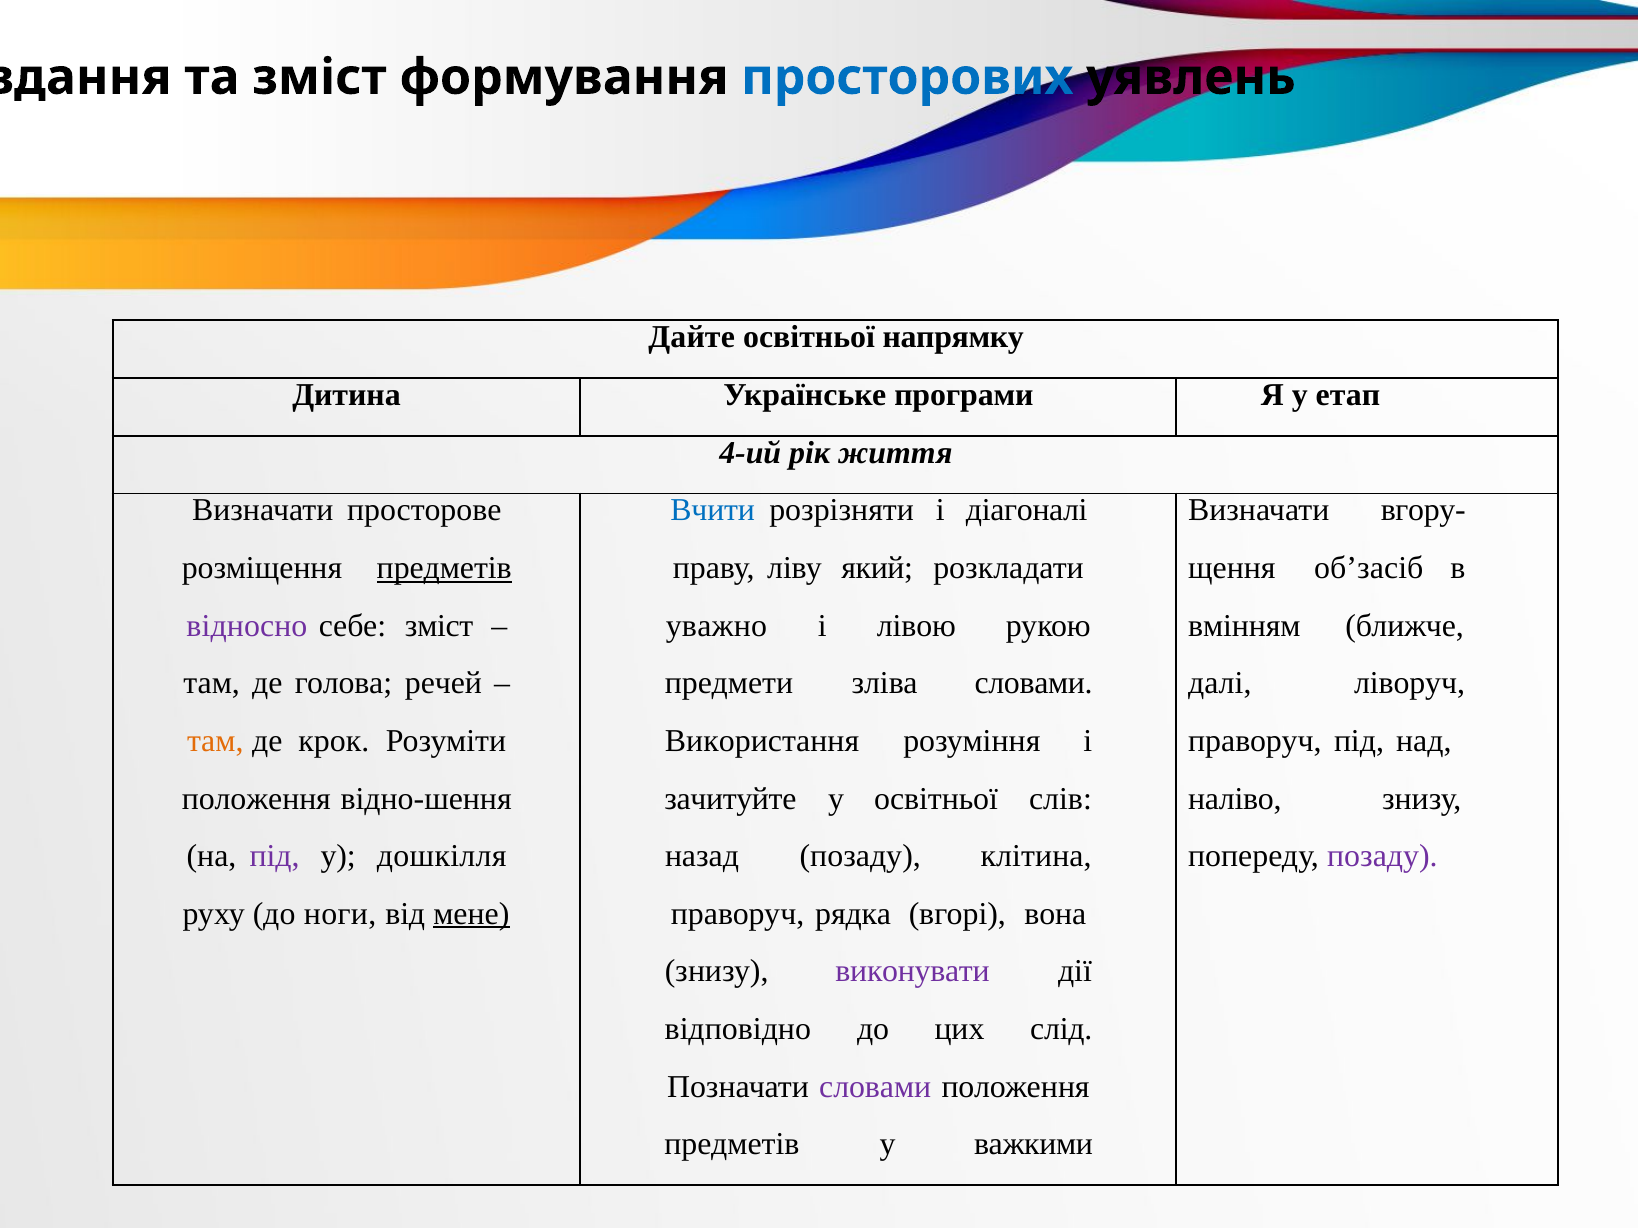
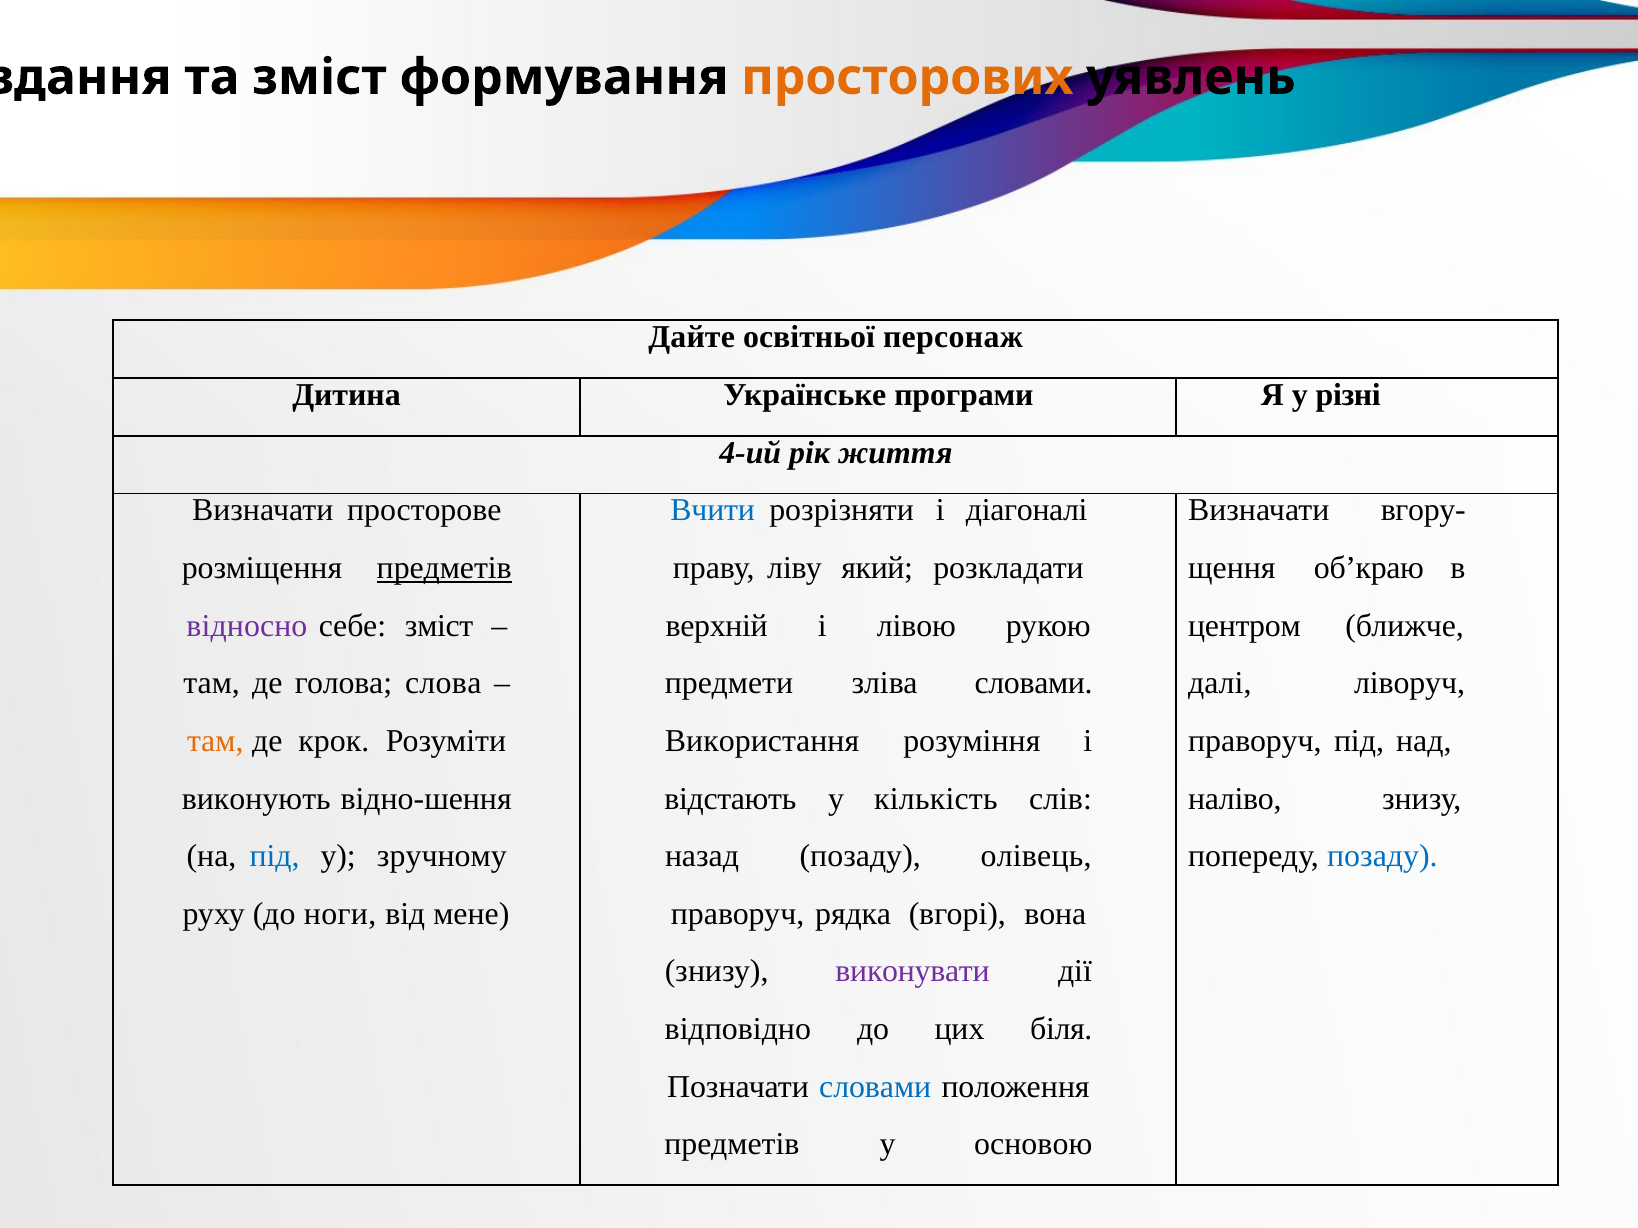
просторових colour: blue -> orange (907, 77)
напрямку: напрямку -> персонаж (953, 338)
етап: етап -> різні (1348, 395)
об’засіб: об’засіб -> об’краю (1369, 568)
уважно: уважно -> верхній (717, 626)
вмінням: вмінням -> центром (1244, 626)
речей: речей -> слова (443, 683)
положення: положення -> виконують (256, 799)
зачитуйте: зачитуйте -> відстають (730, 799)
у освітньої: освітньої -> кількість (936, 799)
під colour: purple -> blue (274, 857)
дошкілля: дошкілля -> зручному (442, 857)
клітина: клітина -> олівець (1036, 857)
позаду colour: purple -> blue (1382, 857)
мене underline: present -> none (471, 914)
слід: слід -> біля (1061, 1029)
словами colour: purple -> blue (875, 1087)
важкими: важкими -> основою (1033, 1145)
